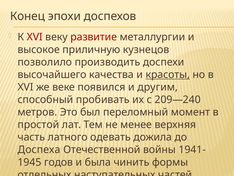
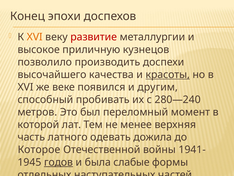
XVI colour: red -> orange (35, 37)
209—240: 209—240 -> 280—240 (178, 99)
простой: простой -> которой (38, 124)
Доспеха: Доспеха -> Которое (39, 149)
годов underline: none -> present (59, 162)
чинить: чинить -> слабые (132, 162)
